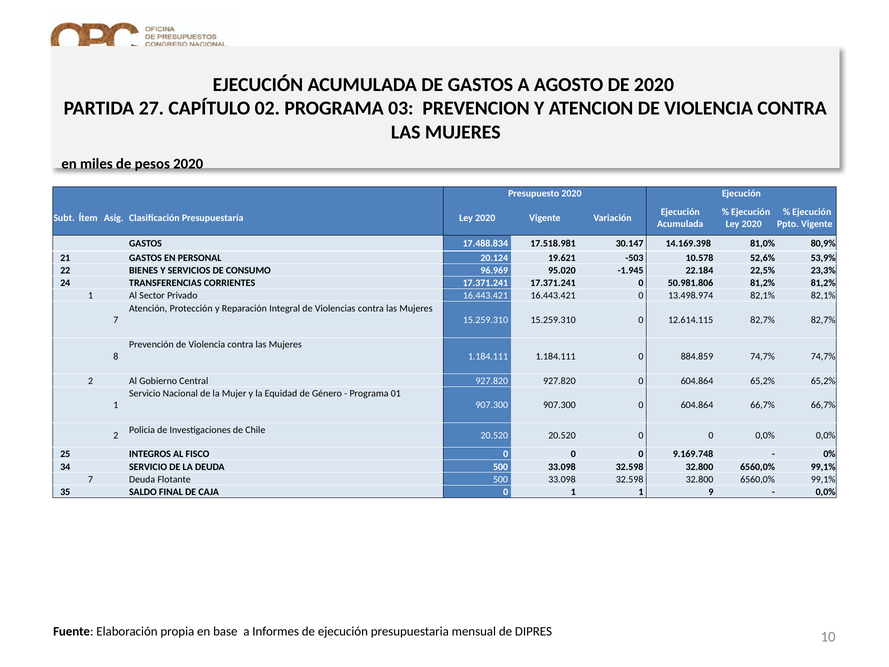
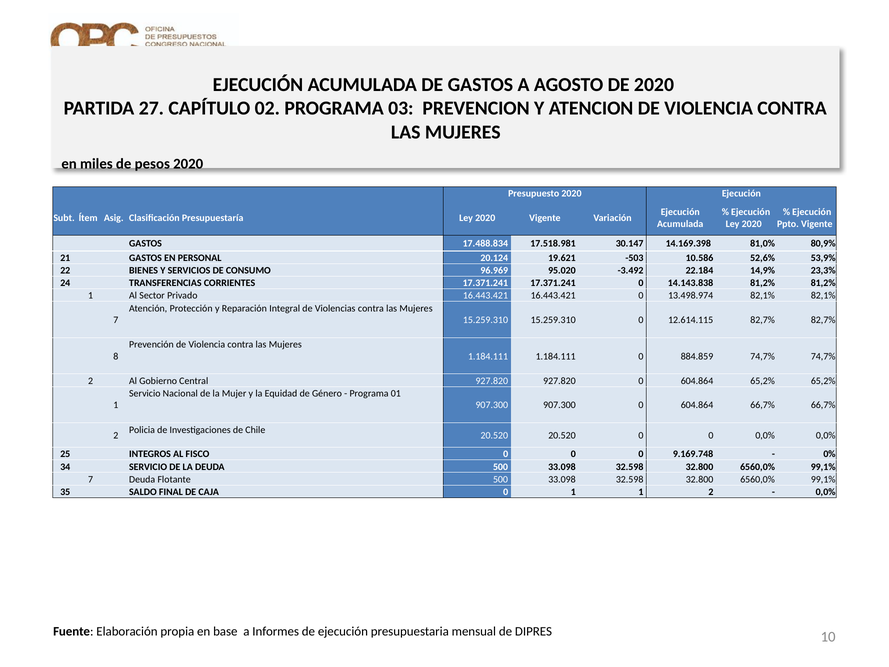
10.578: 10.578 -> 10.586 (699, 258)
-1.945: -1.945 -> -3.492 (631, 270)
22,5%: 22,5% -> 14,9% (763, 270)
50.981.806: 50.981.806 -> 14.143.838 (691, 283)
1 9: 9 -> 2 (711, 492)
